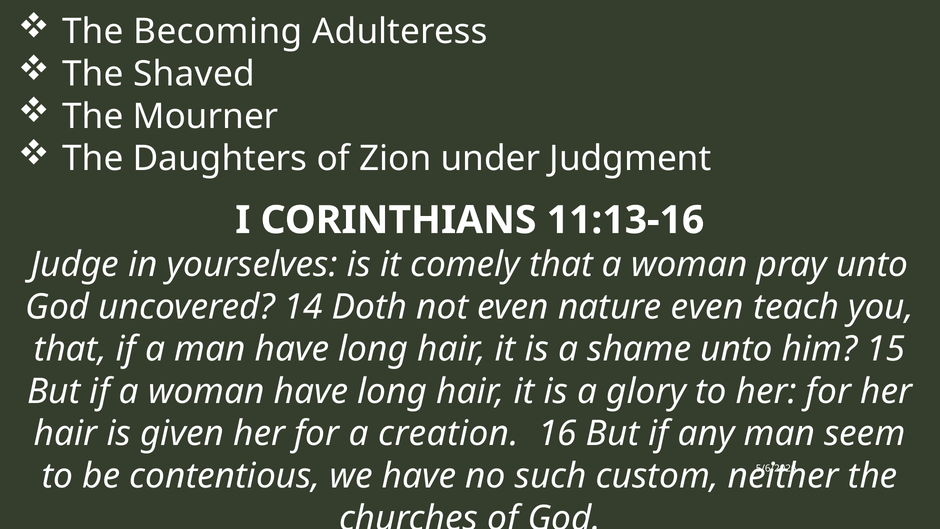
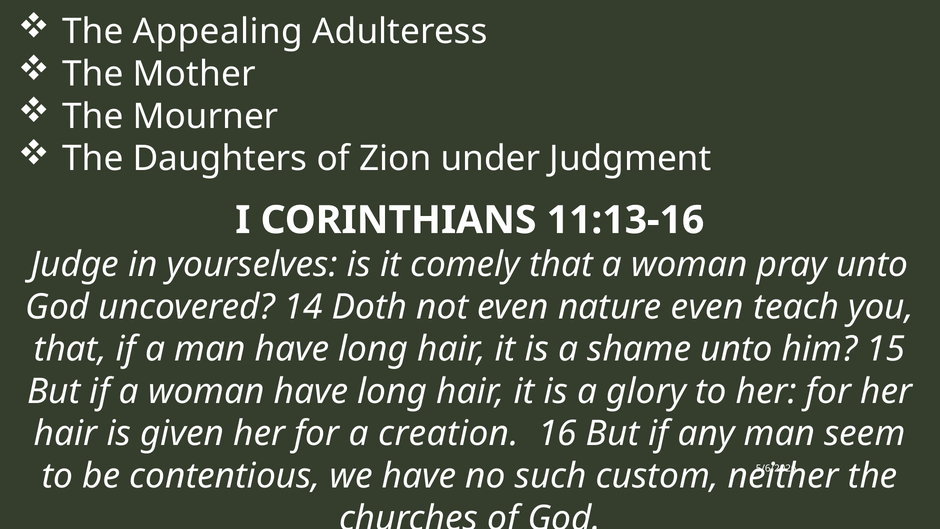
Becoming: Becoming -> Appealing (218, 32)
Shaved: Shaved -> Mother (194, 74)
